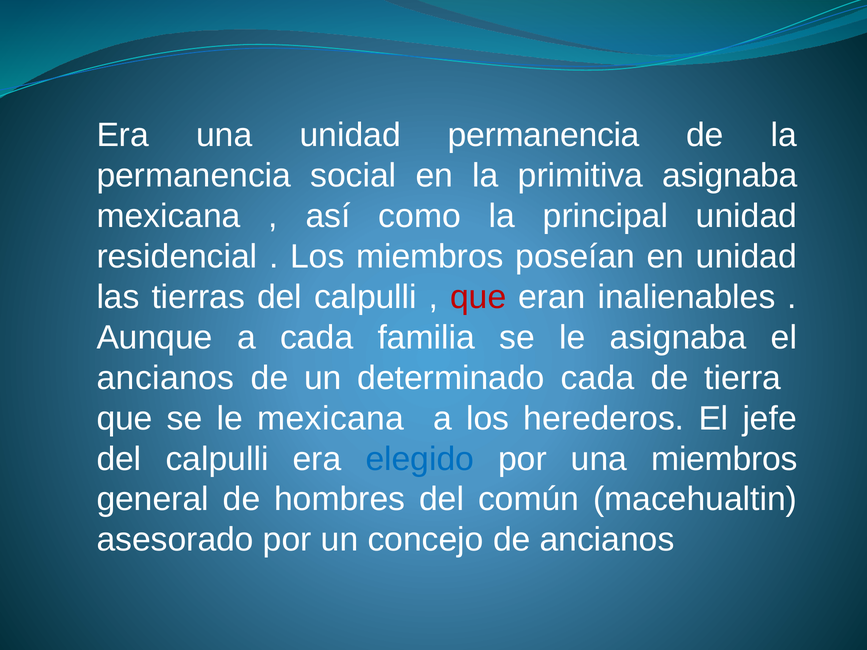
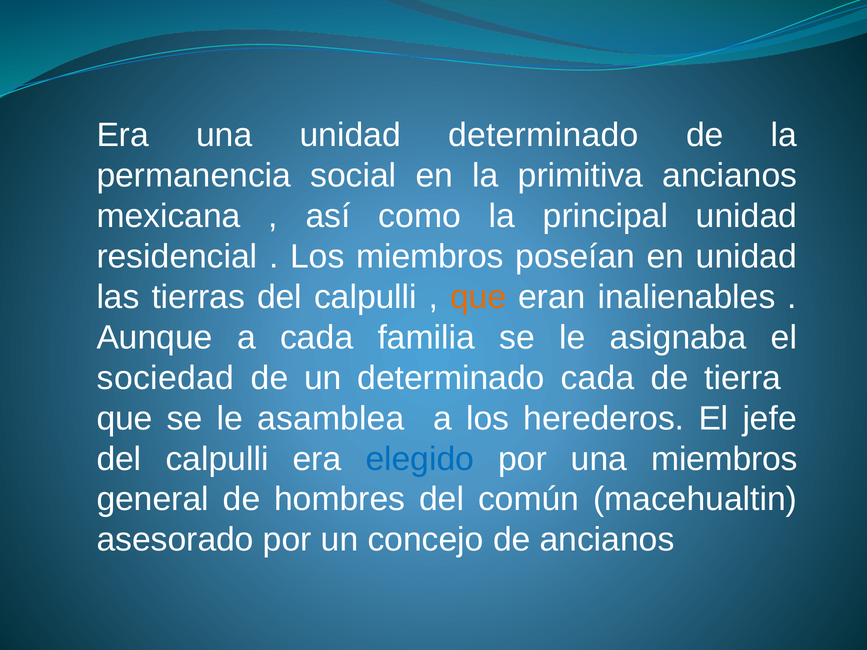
unidad permanencia: permanencia -> determinado (543, 135)
primitiva asignaba: asignaba -> ancianos (730, 176)
que colour: red -> orange (478, 297)
ancianos: ancianos -> sociedad (166, 378)
le mexicana: mexicana -> asamblea (331, 419)
